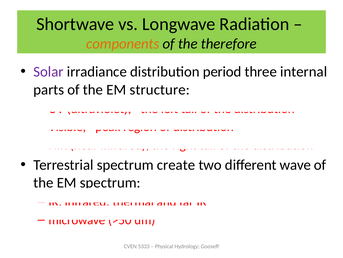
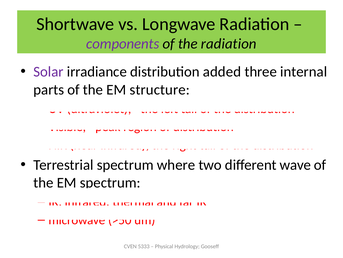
components colour: orange -> purple (123, 44)
the therefore: therefore -> radiation (229, 44)
period: period -> added (222, 72)
create: create -> where (176, 165)
